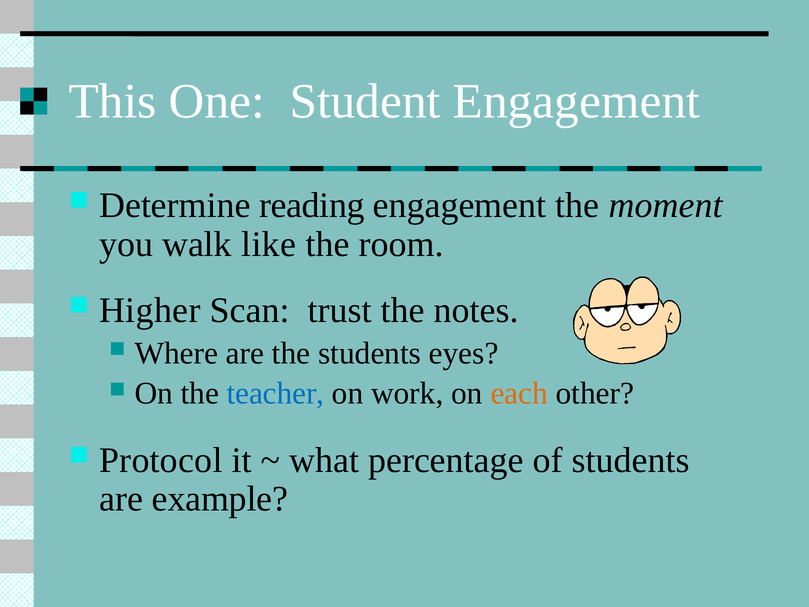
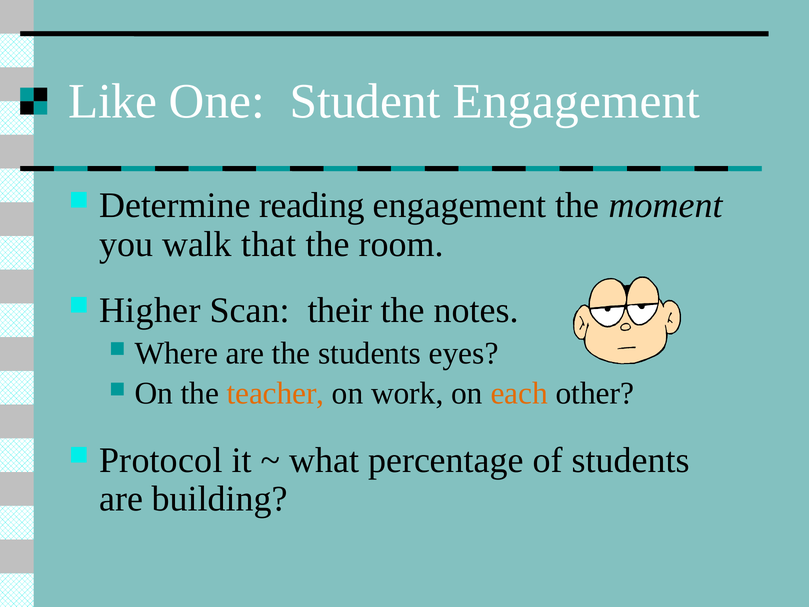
This: This -> Like (113, 101)
like: like -> that (269, 244)
trust: trust -> their (340, 310)
teacher colour: blue -> orange (276, 393)
example: example -> building (220, 499)
